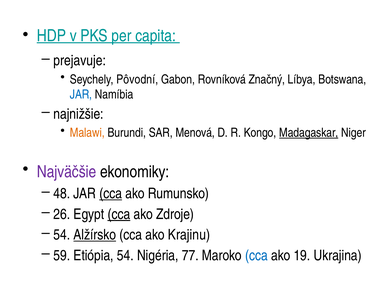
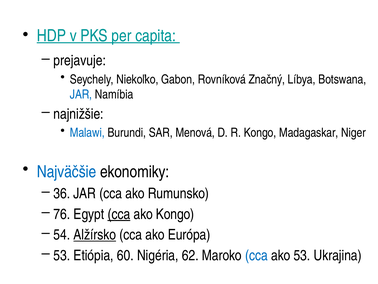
Pôvodní: Pôvodní -> Niekoľko (137, 79)
Malawi colour: orange -> blue (87, 133)
Madagaskar underline: present -> none (309, 133)
Najväčšie colour: purple -> blue (67, 171)
48: 48 -> 36 (62, 193)
cca underline: present -> none (111, 193)
26: 26 -> 76 (62, 214)
ako Zdroje: Zdroje -> Kongo (175, 214)
Krajinu: Krajinu -> Európa (189, 234)
59: 59 -> 53 (62, 255)
Etiópia 54: 54 -> 60 (125, 255)
77: 77 -> 62 (190, 255)
ako 19: 19 -> 53 (302, 255)
